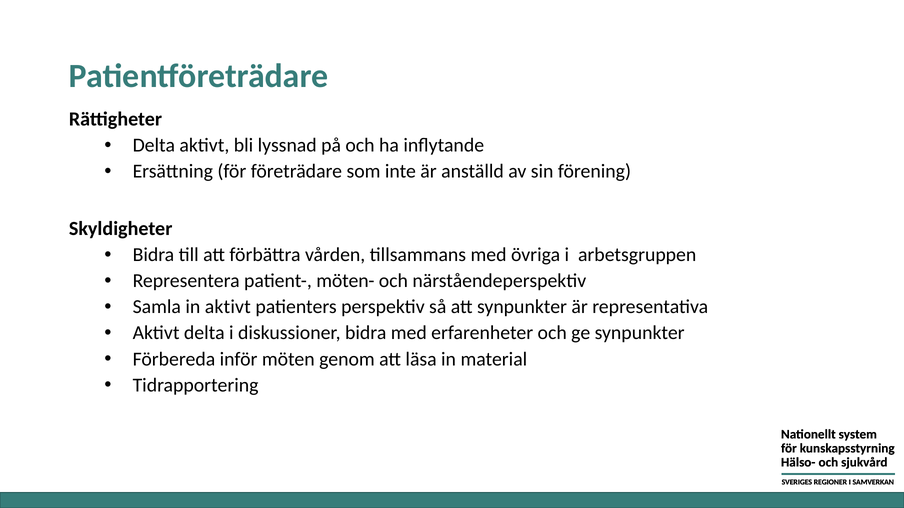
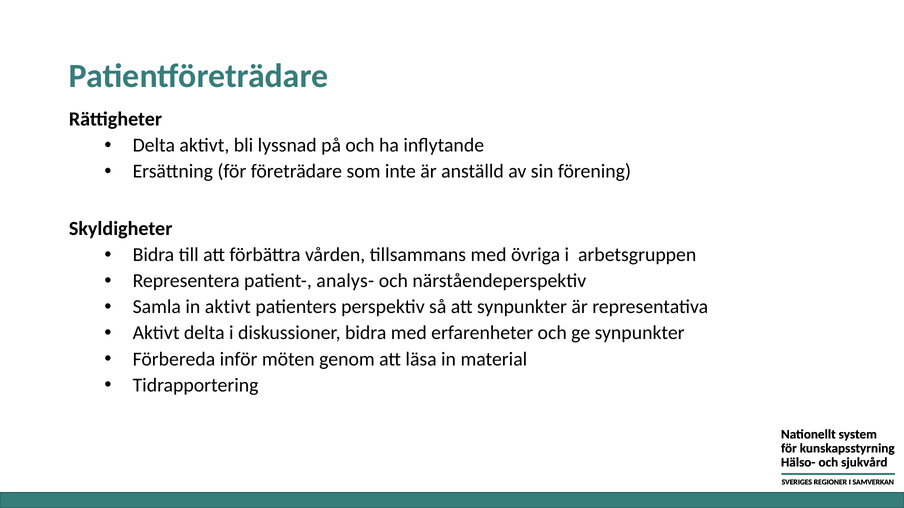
möten-: möten- -> analys- (345, 281)
